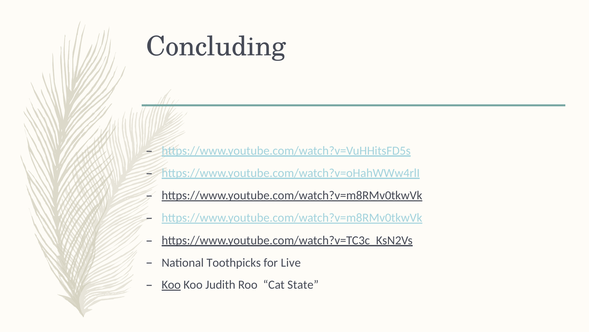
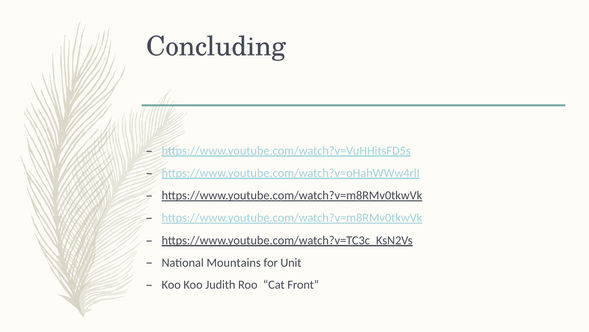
Toothpicks: Toothpicks -> Mountains (234, 262)
Live: Live -> Unit (291, 262)
Koo underline: present -> none (171, 284)
State: State -> Front (303, 284)
